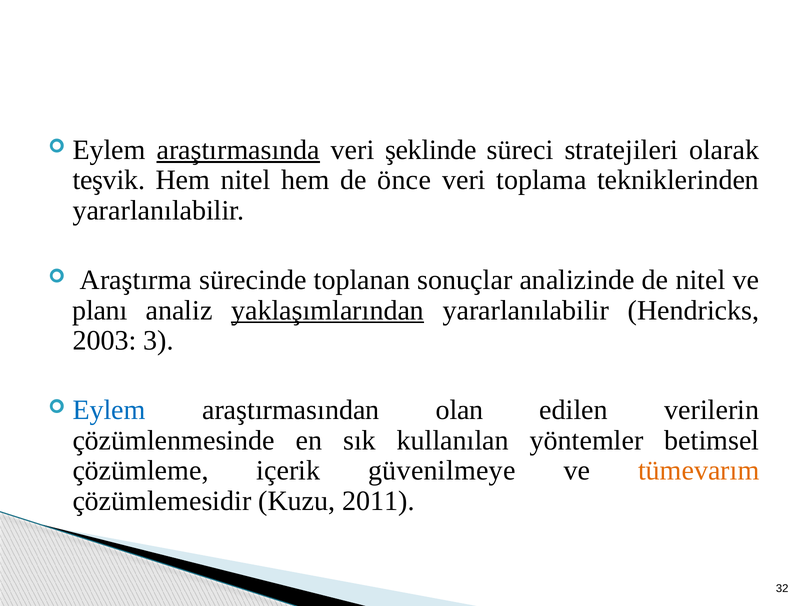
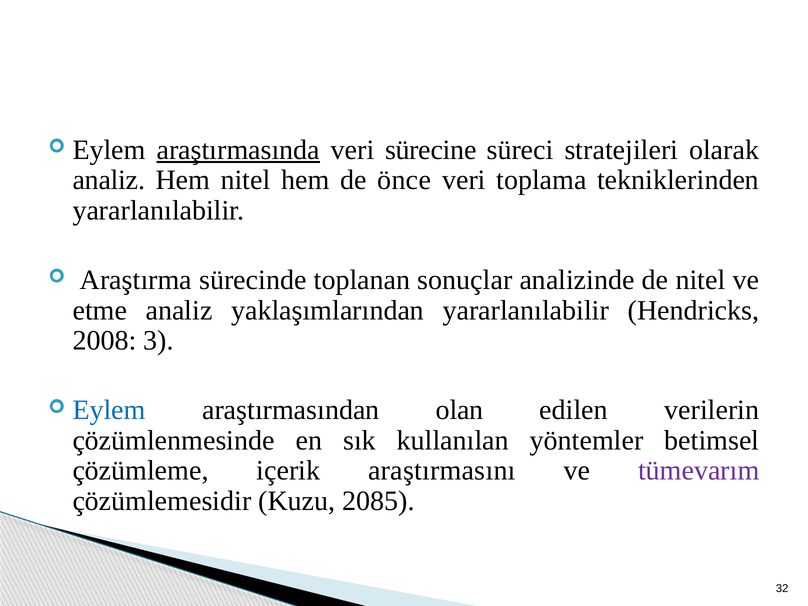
şeklinde: şeklinde -> sürecine (431, 150)
teşvik: teşvik -> analiz (109, 180)
planı: planı -> etme (100, 310)
yaklaşımlarından underline: present -> none (328, 310)
2003: 2003 -> 2008 (105, 341)
güvenilmeye: güvenilmeye -> araştırmasını (442, 471)
tümevarım colour: orange -> purple (699, 471)
2011: 2011 -> 2085 (378, 501)
